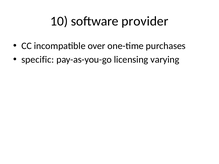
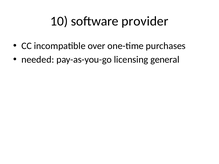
specific: specific -> needed (38, 60)
varying: varying -> general (165, 60)
